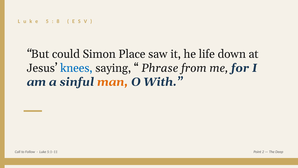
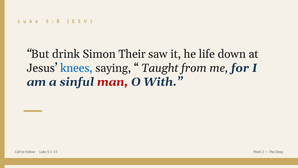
could: could -> drink (66, 54)
Place: Place -> Their (132, 54)
Phrase: Phrase -> Taught (160, 68)
man colour: orange -> red (113, 82)
